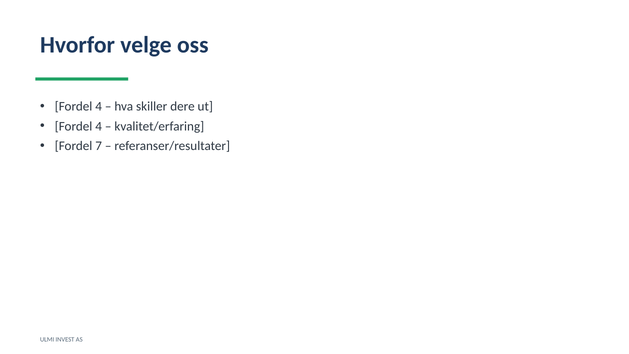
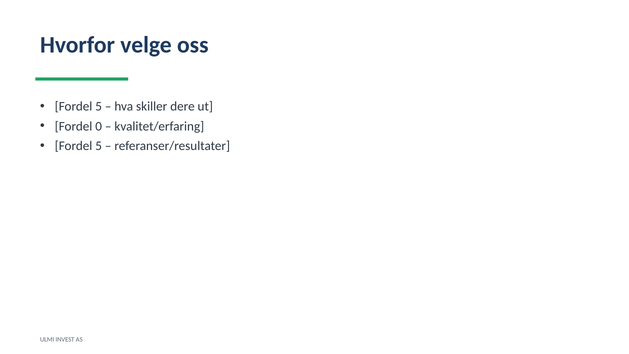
4: 4 -> 5 (99, 107)
4: 4 -> 0 (99, 126)
7: 7 -> 5 (99, 146)
